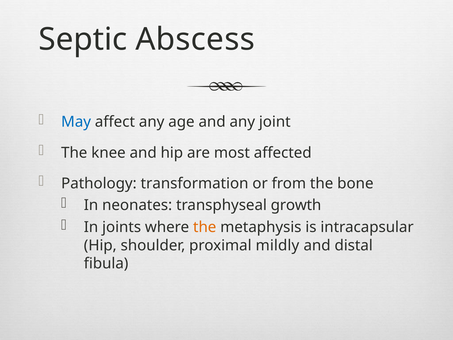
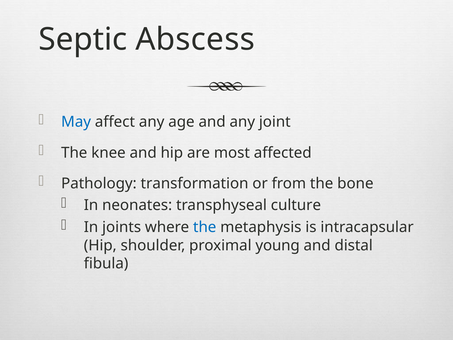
growth: growth -> culture (296, 205)
the colour: orange -> blue (205, 227)
mildly: mildly -> young (278, 245)
